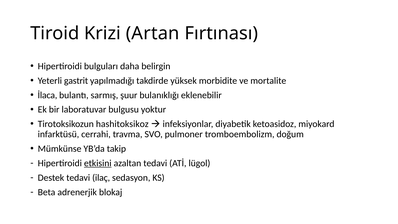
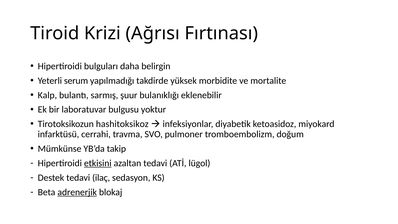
Artan: Artan -> Ağrısı (153, 33)
gastrit: gastrit -> serum (76, 81)
İlaca: İlaca -> Kalp (47, 95)
adrenerjik underline: none -> present (77, 192)
